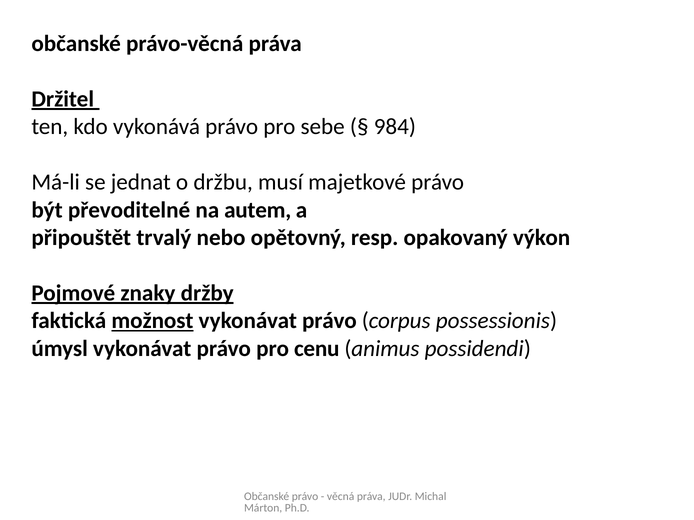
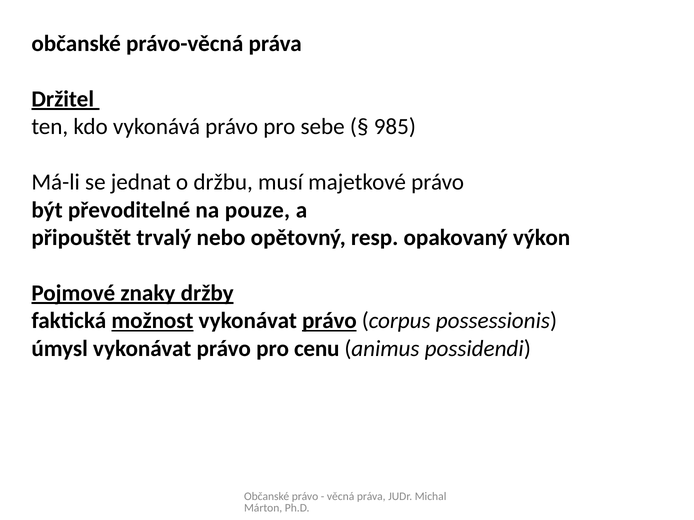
984: 984 -> 985 (395, 127)
autem: autem -> pouze (257, 210)
právo underline: none -> present (329, 321)
